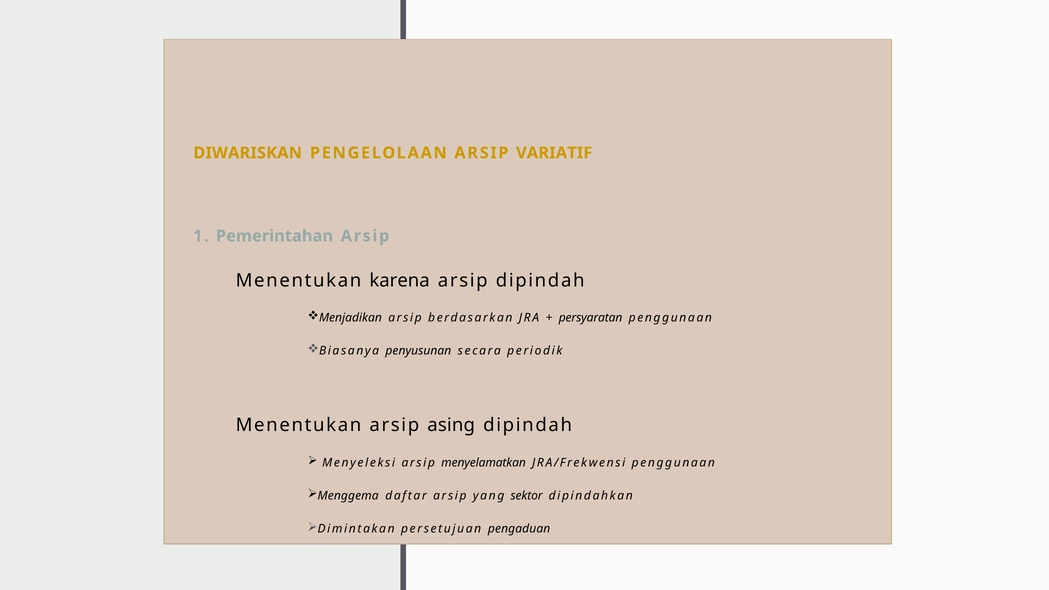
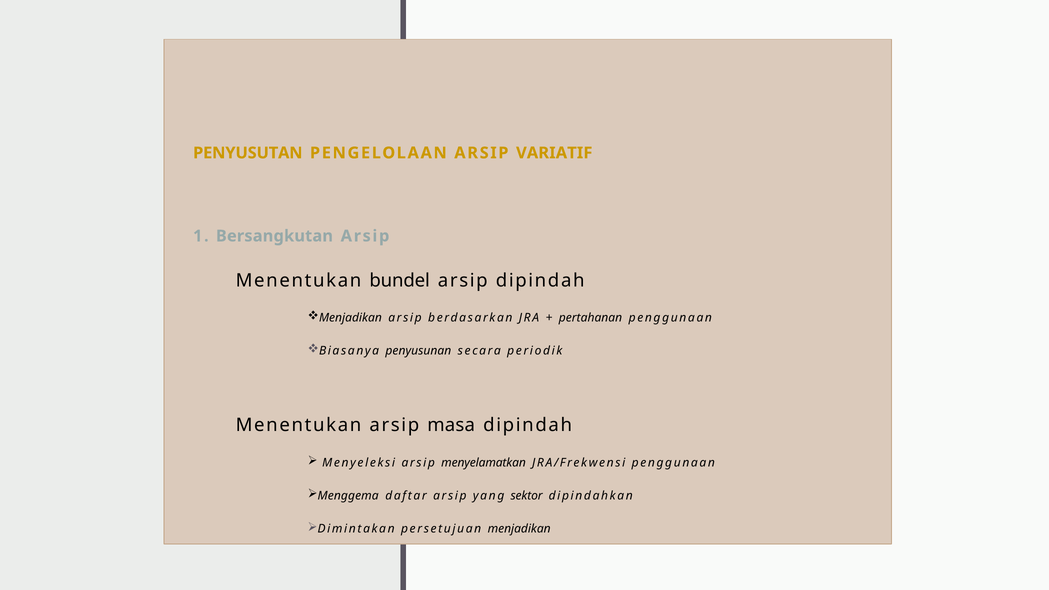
DIWARISKAN: DIWARISKAN -> PENYUSUTAN (248, 153)
Pemerintahan: Pemerintahan -> Bersangkutan (274, 236)
karena: karena -> bundel (400, 280)
persyaratan: persyaratan -> pertahanan (590, 318)
asing: asing -> masa (451, 425)
persetujuan pengaduan: pengaduan -> menjadikan (519, 529)
